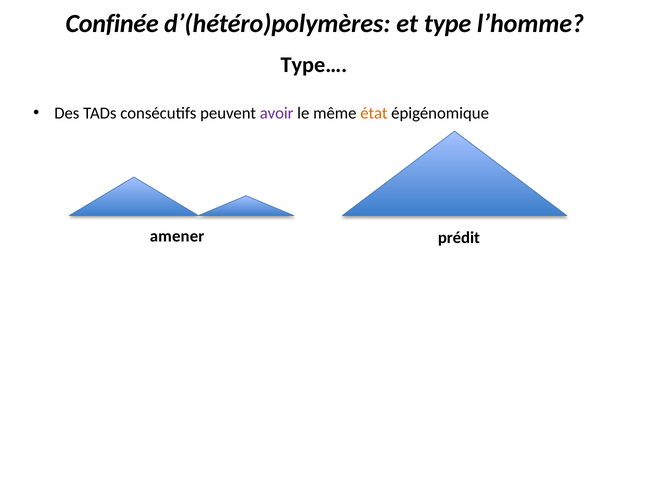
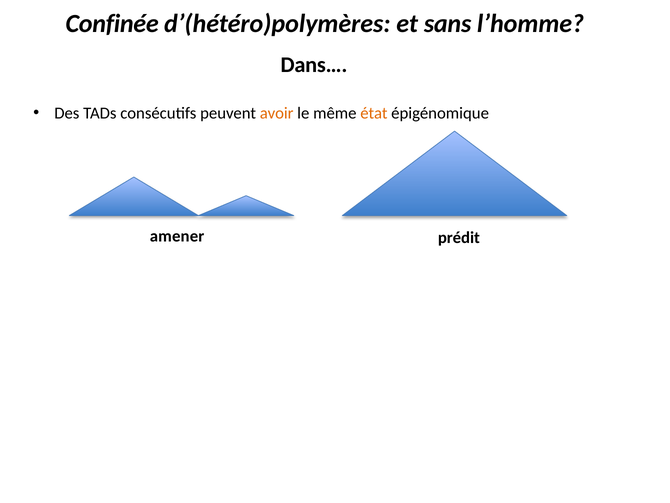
type: type -> sans (448, 23)
Type…: Type… -> Dans… (314, 65)
avoir colour: purple -> orange (277, 113)
